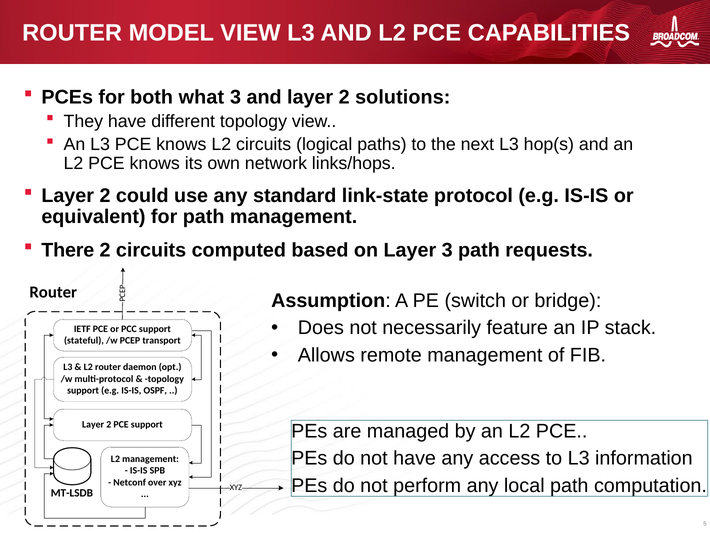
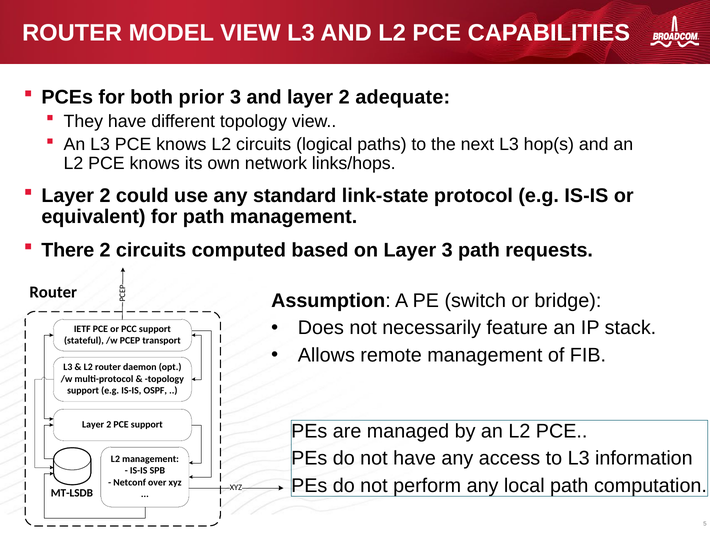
what: what -> prior (201, 97)
solutions: solutions -> adequate (403, 97)
